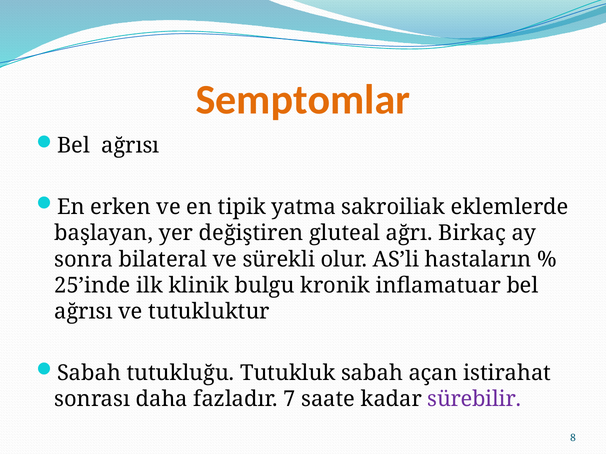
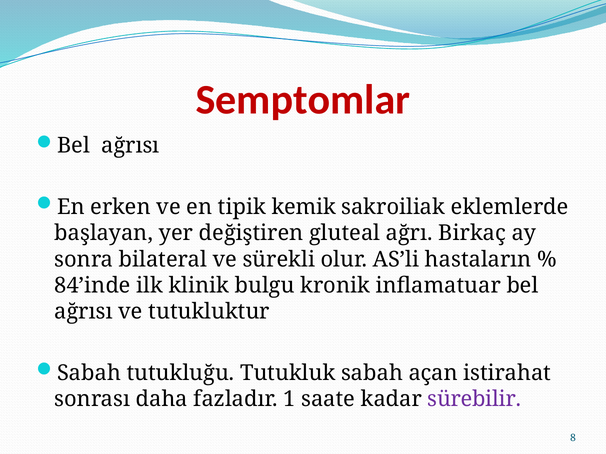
Semptomlar colour: orange -> red (303, 100)
yatma: yatma -> kemik (304, 207)
25’inde: 25’inde -> 84’inde (93, 286)
7: 7 -> 1 (289, 400)
